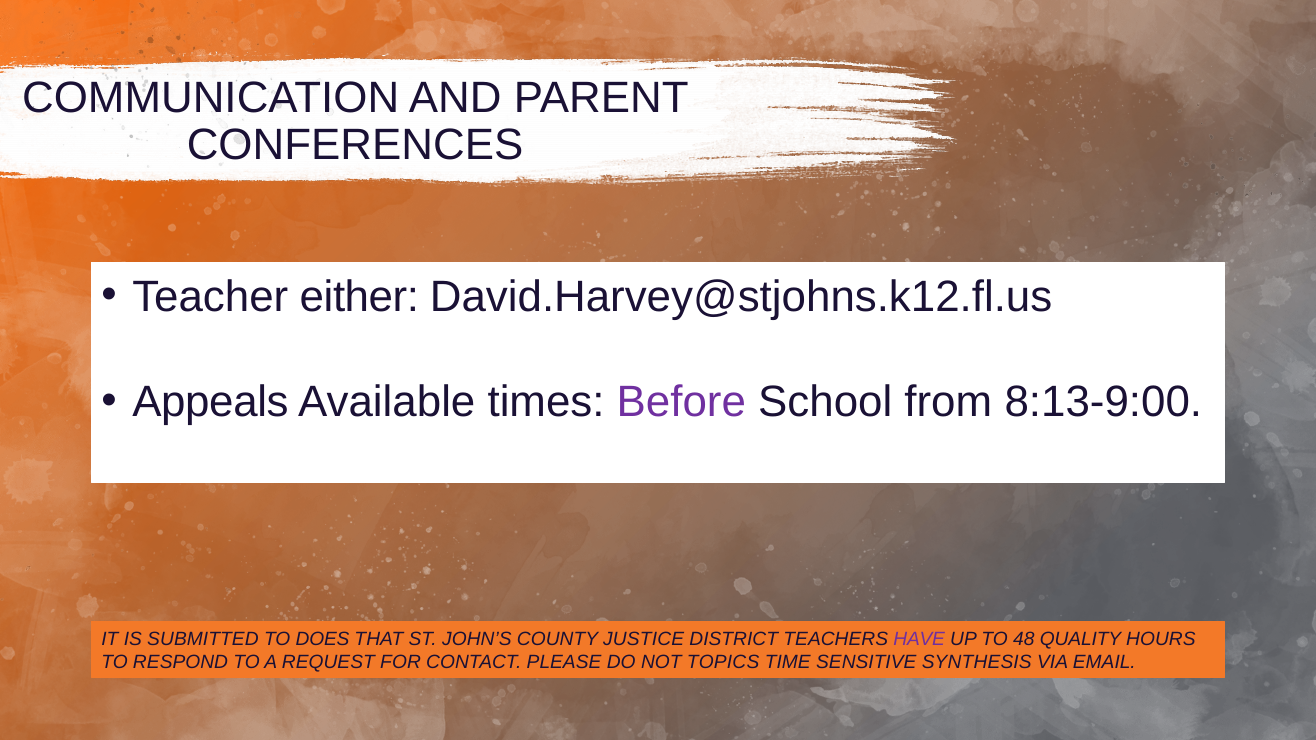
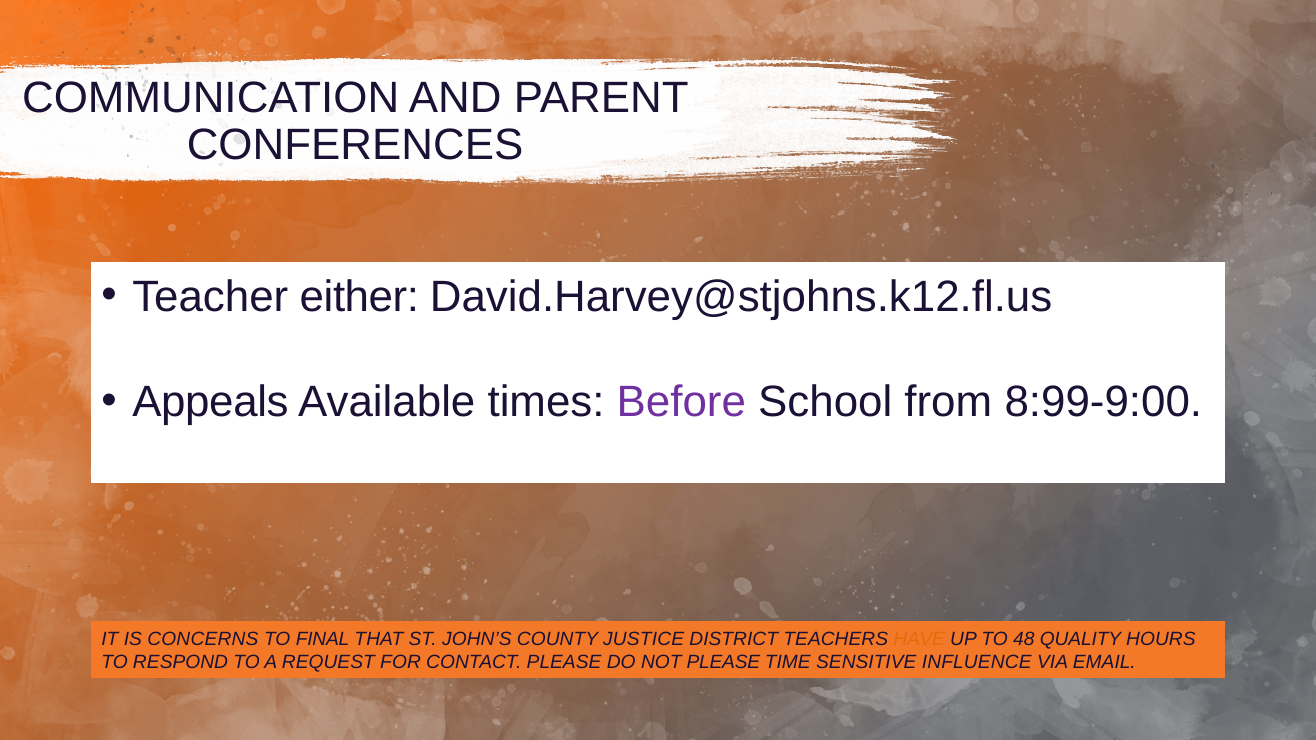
8:13-9:00: 8:13-9:00 -> 8:99-9:00 (1103, 402)
SUBMITTED: SUBMITTED -> CONCERNS (203, 640)
DOES: DOES -> FINAL (323, 640)
HAVE colour: purple -> orange (919, 640)
NOT TOPICS: TOPICS -> PLEASE (723, 663)
SYNTHESIS: SYNTHESIS -> INFLUENCE (977, 663)
